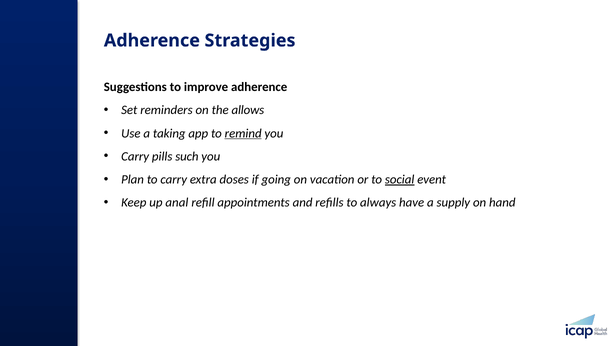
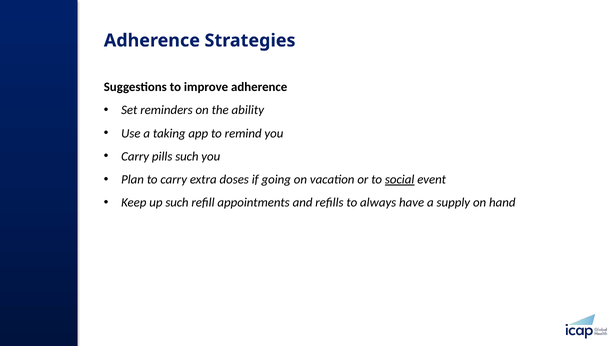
allows: allows -> ability (248, 110)
remind underline: present -> none (243, 134)
up anal: anal -> such (177, 203)
